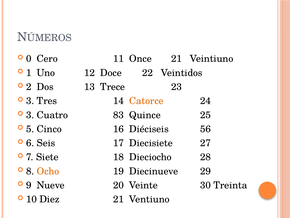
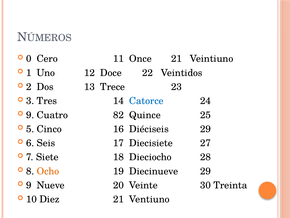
Catorce colour: orange -> blue (146, 101)
3: 3 -> 9 (30, 115)
83: 83 -> 82 (118, 115)
Diéciseis 56: 56 -> 29 (205, 129)
